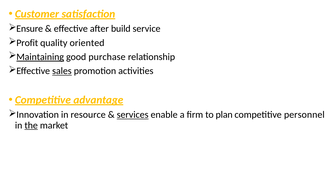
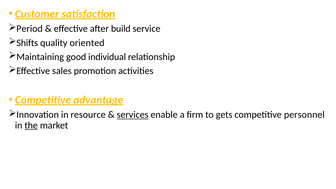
Ensure: Ensure -> Period (30, 29)
Profit: Profit -> Shifts (27, 43)
Maintaining underline: present -> none (40, 57)
purchase: purchase -> individual (107, 57)
sales underline: present -> none (62, 71)
plan: plan -> gets (224, 115)
